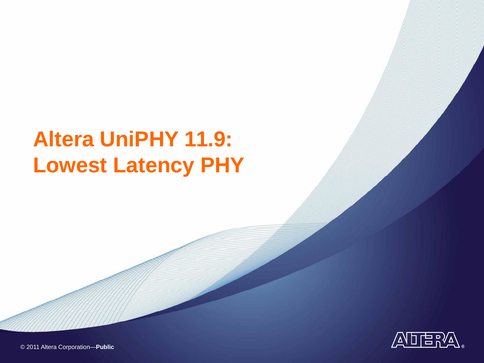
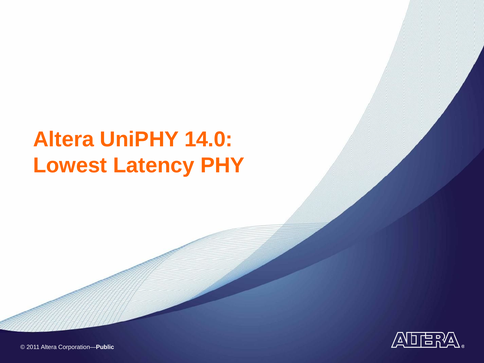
11.9: 11.9 -> 14.0 (209, 139)
